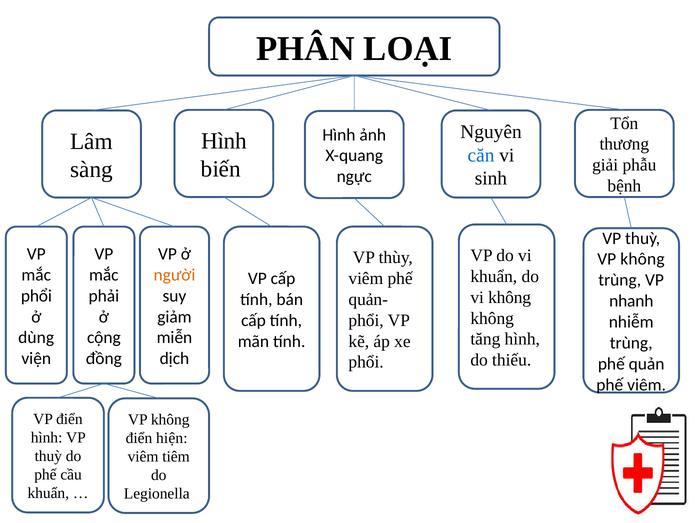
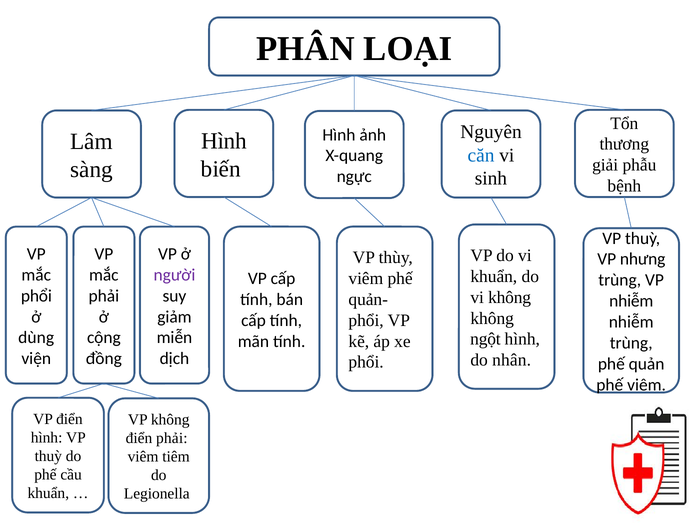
không: không -> nhưng (643, 259)
người colour: orange -> purple (174, 275)
nhanh: nhanh -> nhiễm (631, 301)
tăng: tăng -> ngột (485, 339)
thiếu: thiếu -> nhân (512, 360)
điển hiện: hiện -> phải (172, 438)
